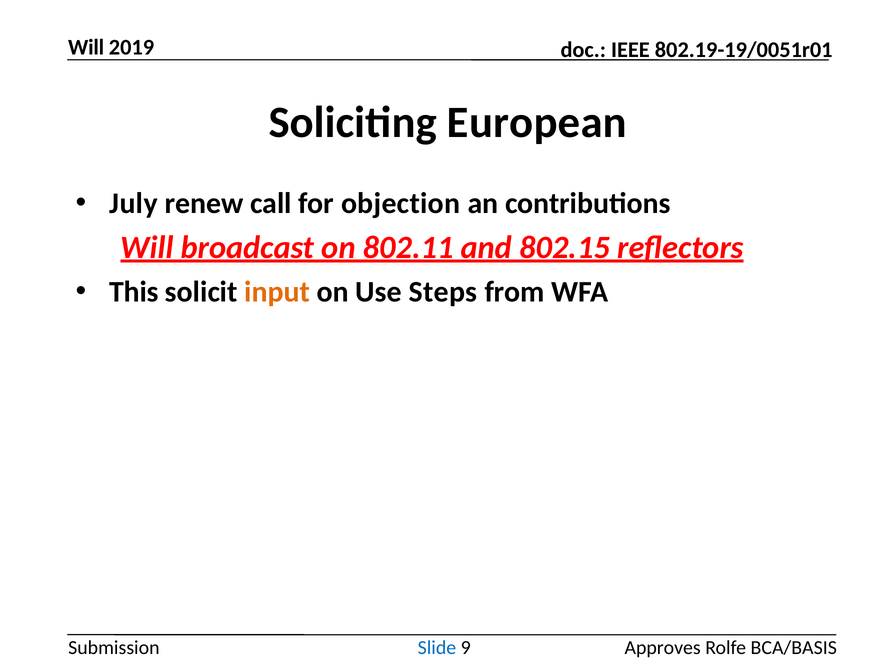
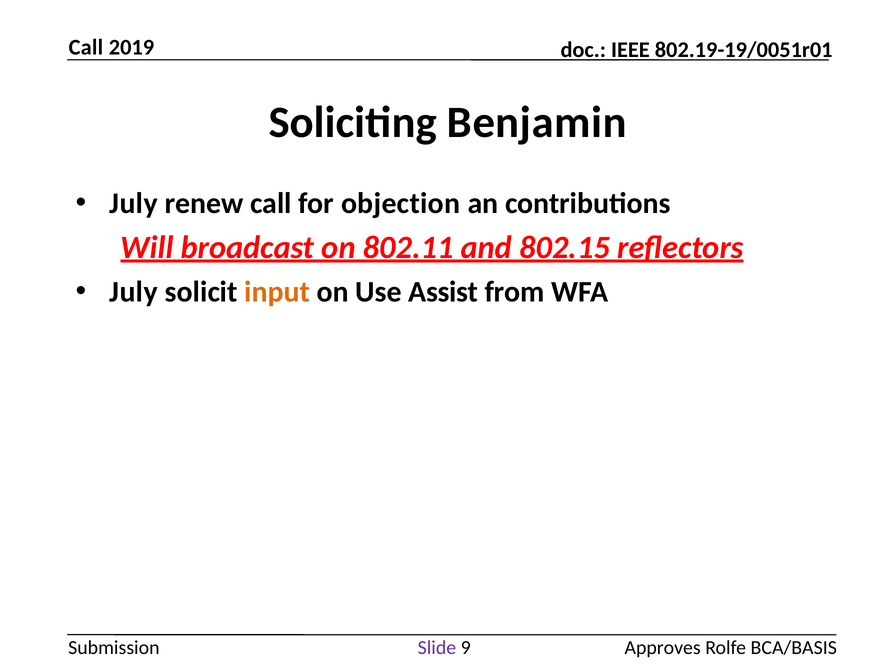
Will: Will -> Call (86, 48)
European: European -> Benjamin (537, 122)
This: This -> July (134, 292)
Steps: Steps -> Assist (443, 292)
Slide colour: blue -> purple (437, 648)
